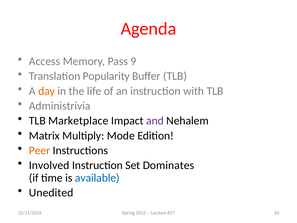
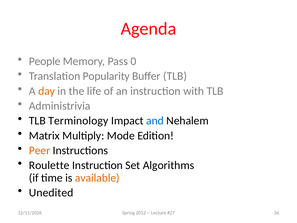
Access: Access -> People (45, 61)
9: 9 -> 0 (133, 61)
Marketplace: Marketplace -> Terminology (78, 121)
and colour: purple -> blue (155, 121)
Involved: Involved -> Roulette (49, 165)
Dominates: Dominates -> Algorithms (169, 165)
available colour: blue -> orange (97, 178)
